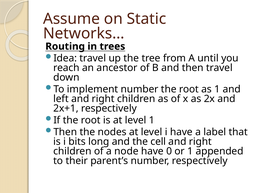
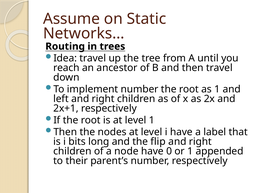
cell: cell -> flip (158, 142)
